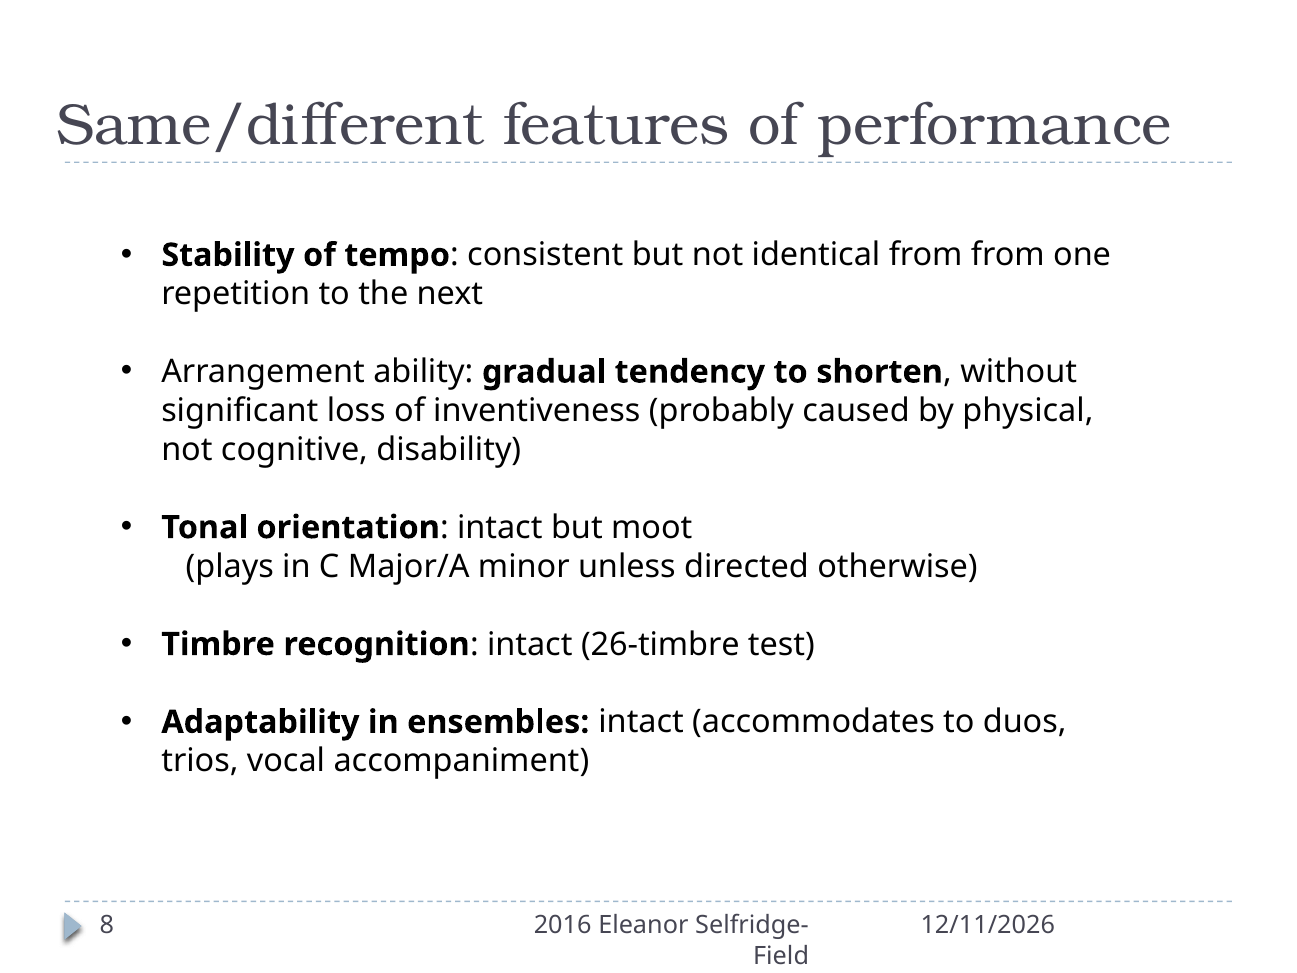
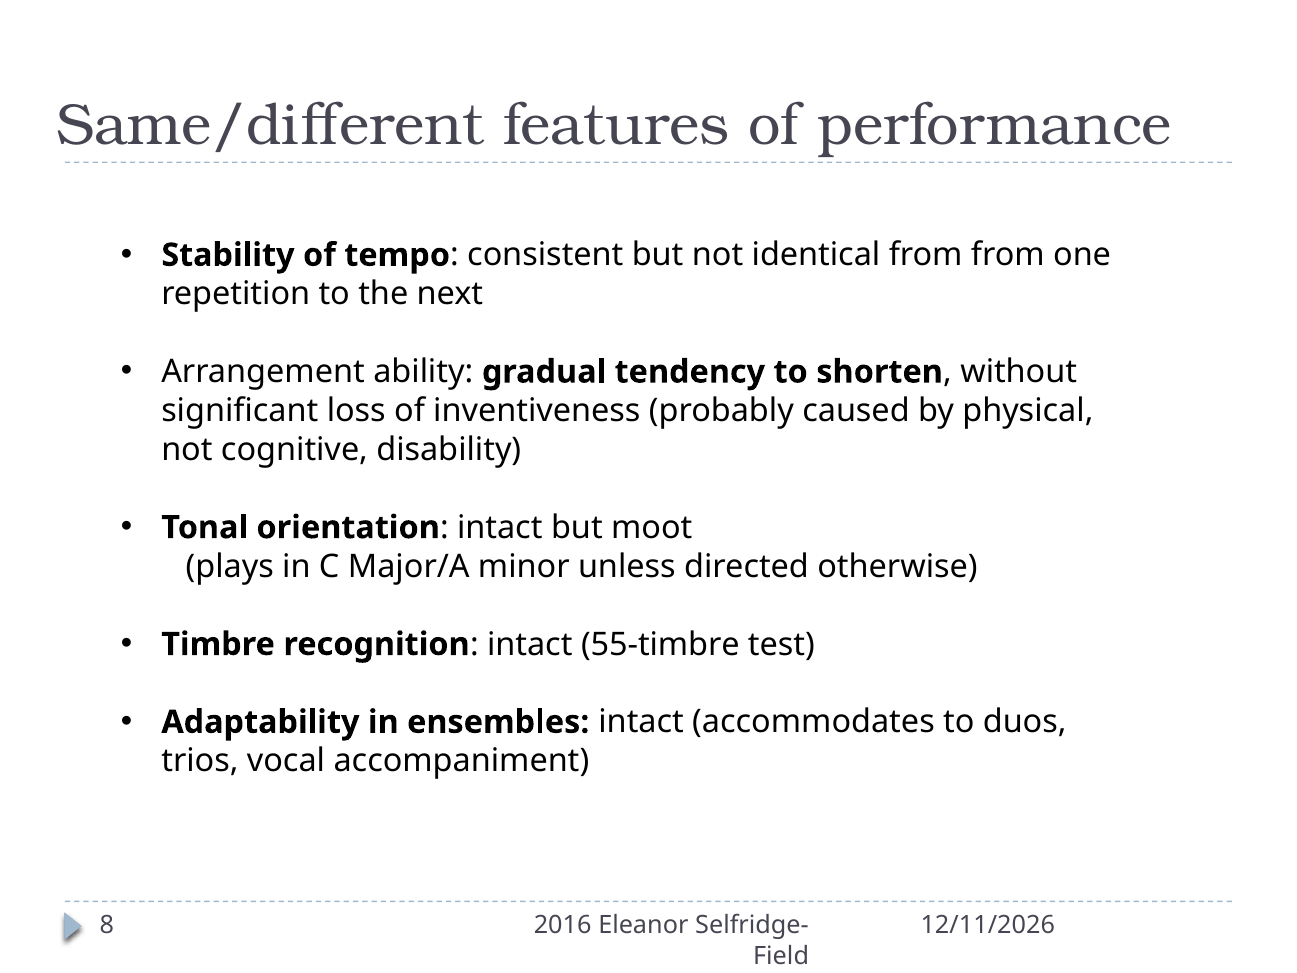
26-timbre: 26-timbre -> 55-timbre (660, 644)
